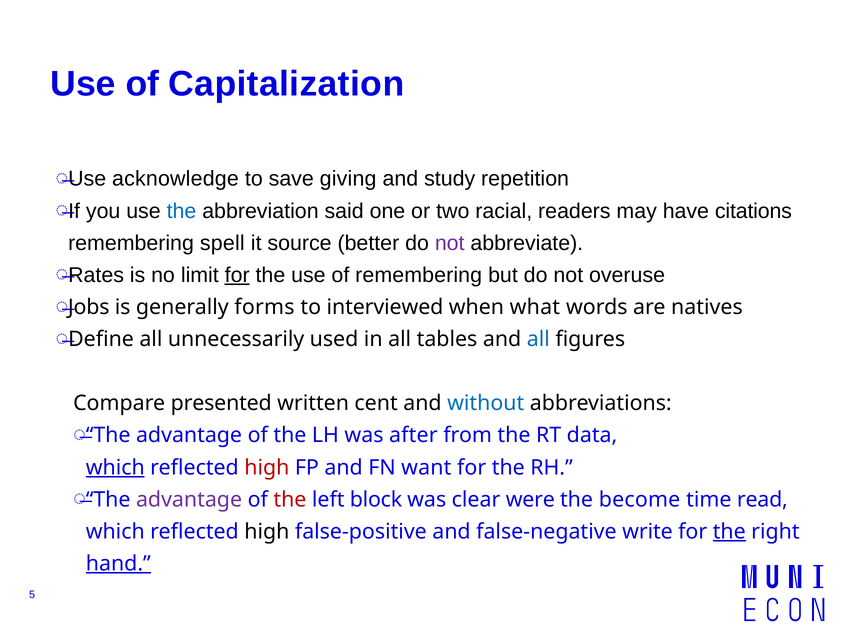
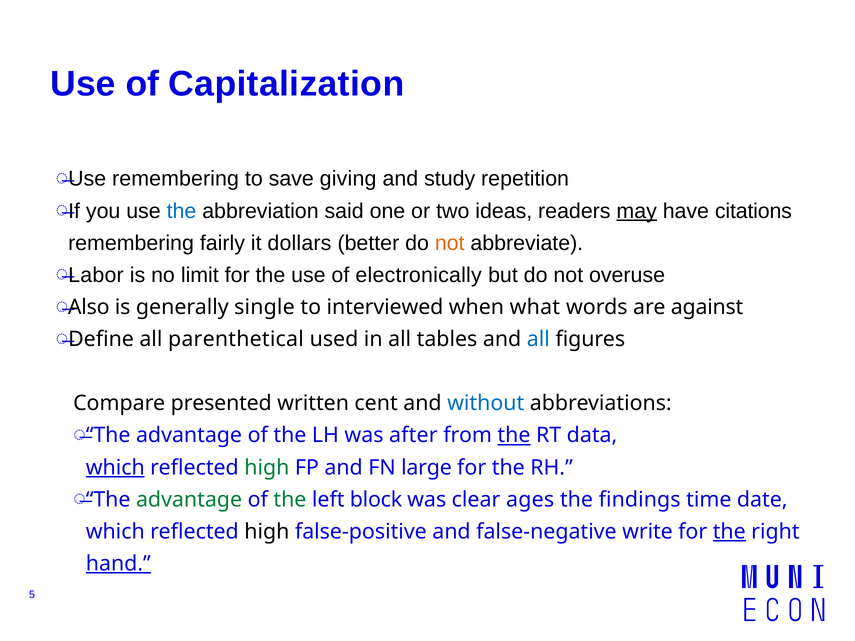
Use acknowledge: acknowledge -> remembering (176, 179)
racial: racial -> ideas (504, 211)
may underline: none -> present (637, 211)
spell: spell -> fairly (222, 243)
source: source -> dollars (299, 243)
not colour: purple -> orange (450, 243)
Rates: Rates -> Labor (96, 275)
for underline: present -> none (237, 275)
of remembering: remembering -> electronically (419, 275)
Jobs: Jobs -> Also (89, 307)
forms: forms -> single (264, 307)
natives: natives -> against (707, 307)
unnecessarily: unnecessarily -> parenthetical (236, 339)
the underline: none -> present (514, 436)
high colour: red -> green (267, 468)
want: want -> large (426, 468)
advantage colour: purple -> green (189, 500)
the colour: red -> green (290, 500)
were: were -> ages (530, 500)
become: become -> findings (640, 500)
read: read -> date (762, 500)
